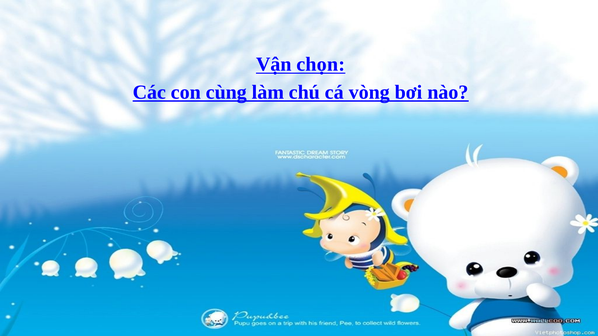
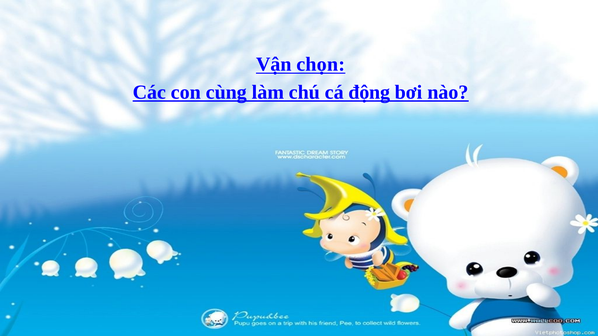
vòng: vòng -> động (369, 92)
